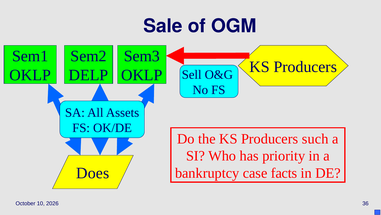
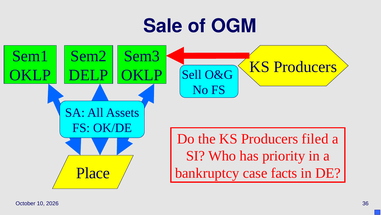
such: such -> filed (315, 138)
Does: Does -> Place (93, 173)
